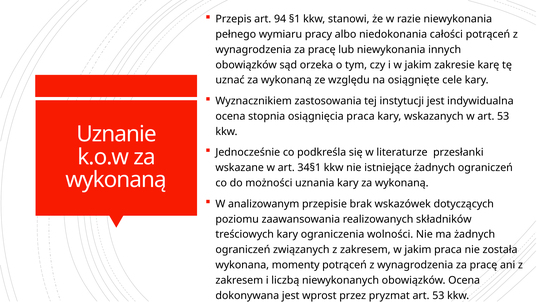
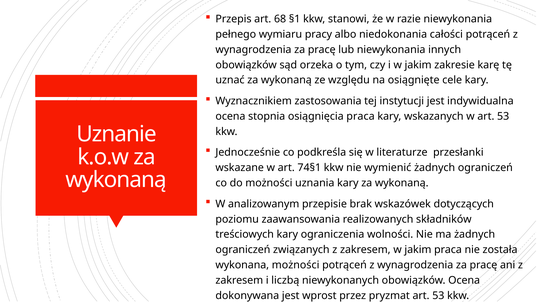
94: 94 -> 68 (280, 19)
34§1: 34§1 -> 74§1 (309, 168)
istniejące: istniejące -> wymienić (388, 168)
wykonana momenty: momenty -> możności (296, 265)
